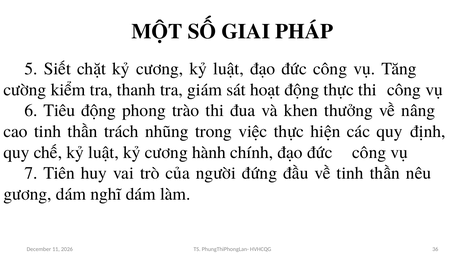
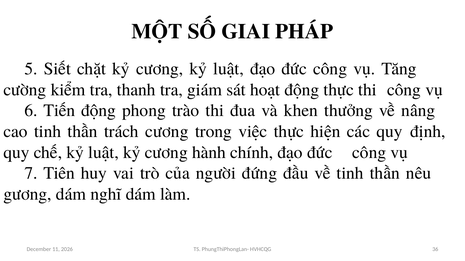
Tiêu: Tiêu -> Tiến (59, 111)
trách nhũng: nhũng -> cương (167, 132)
